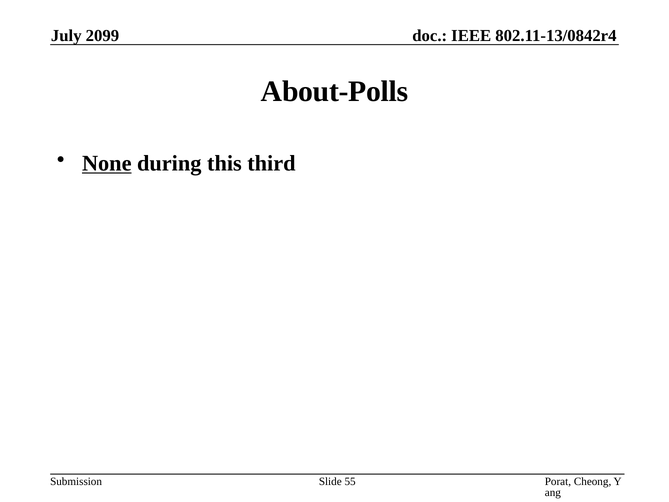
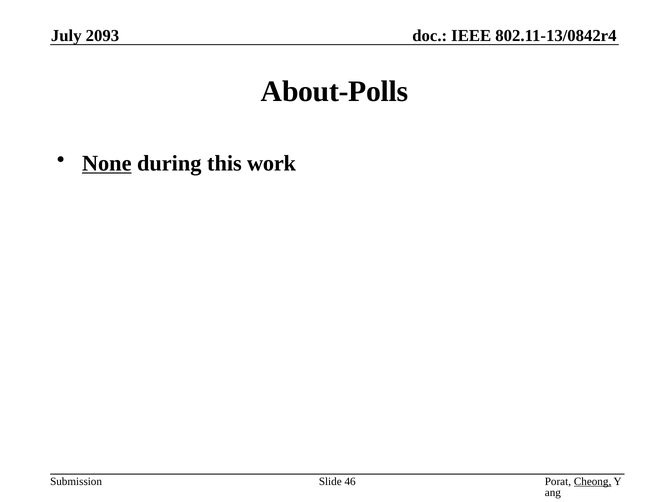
2099: 2099 -> 2093 (102, 36)
third: third -> work (272, 163)
Cheong underline: none -> present (593, 481)
55: 55 -> 46 (350, 481)
